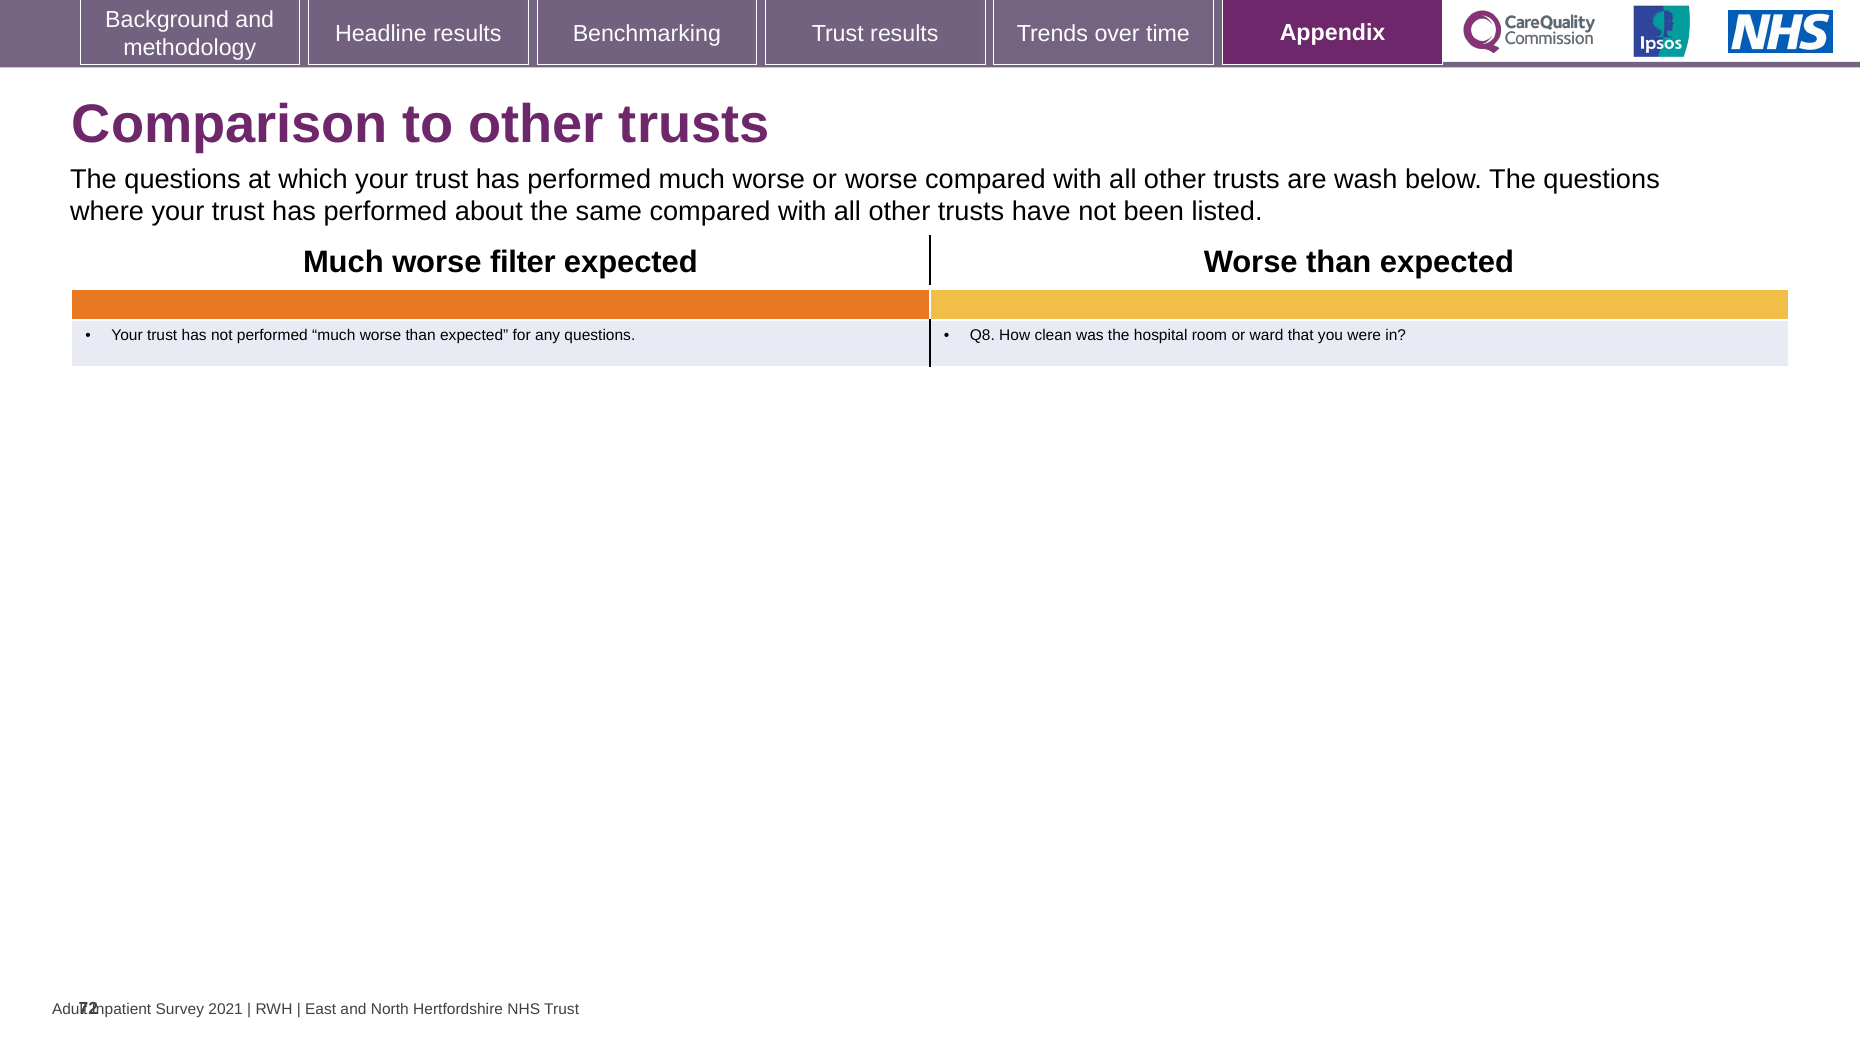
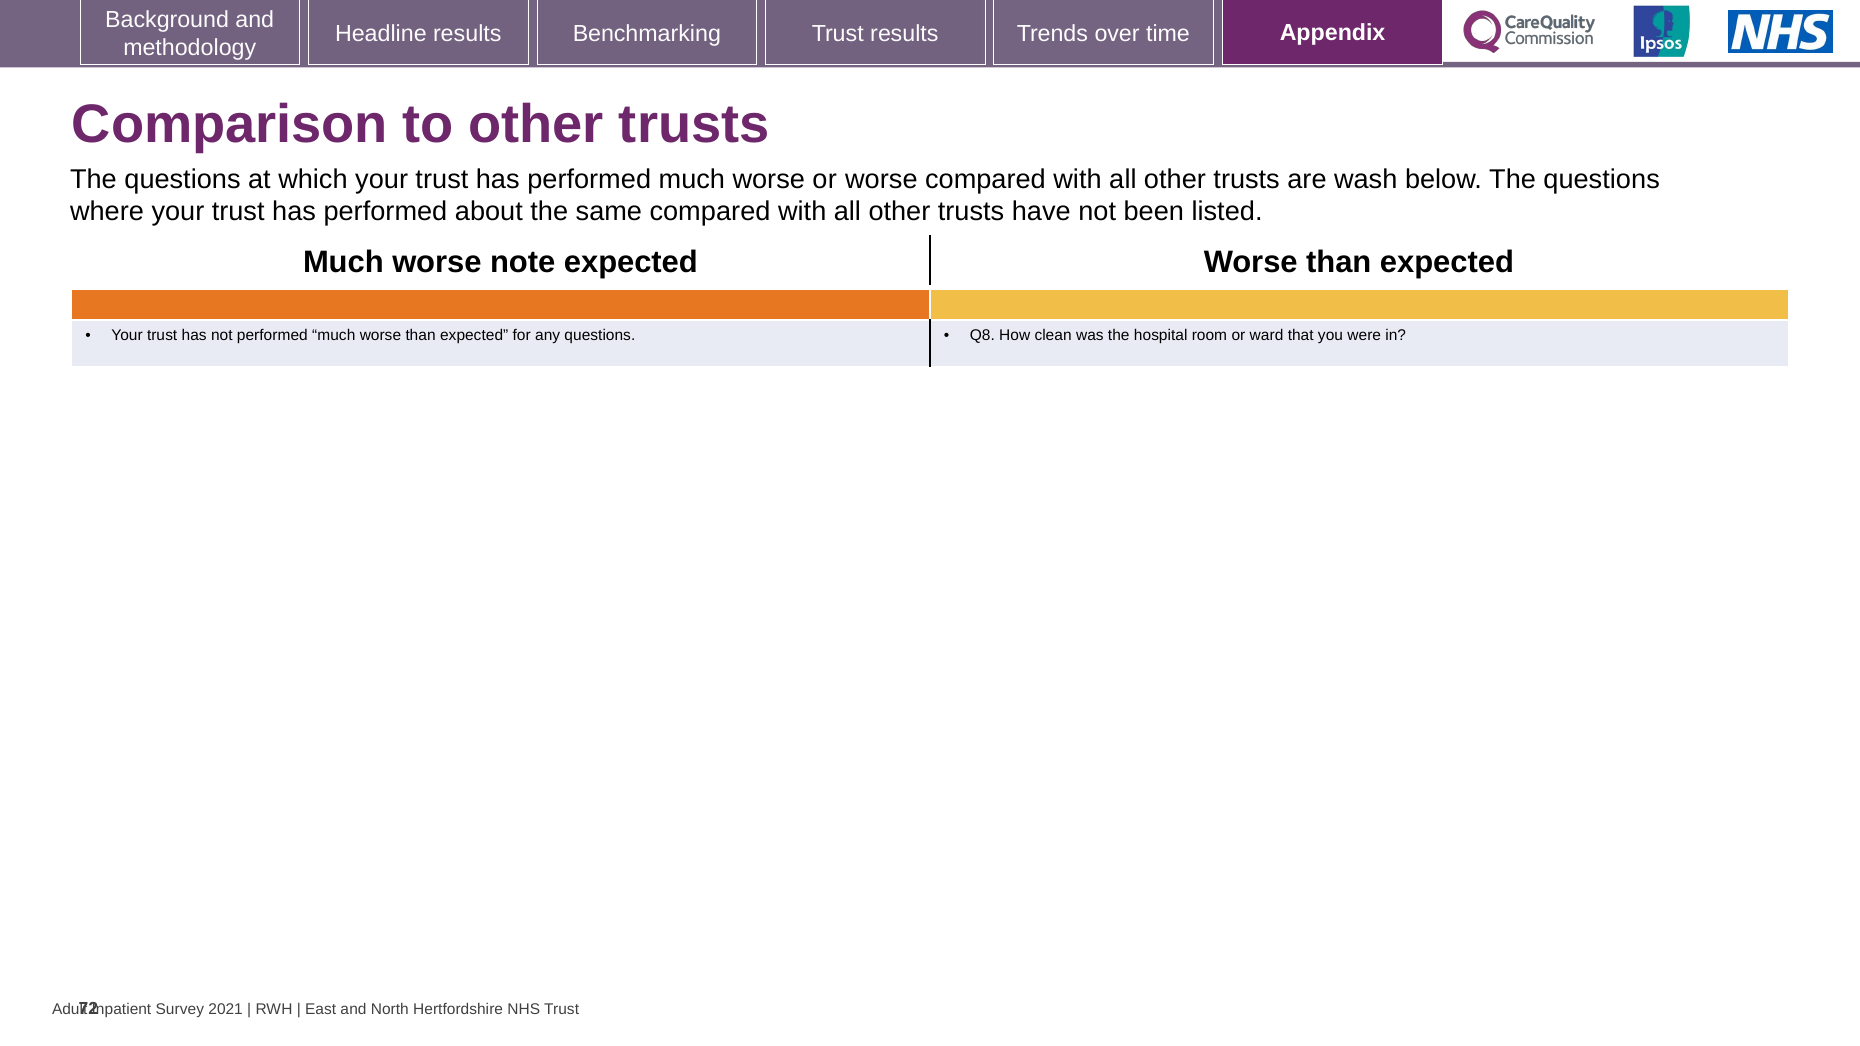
filter: filter -> note (523, 262)
